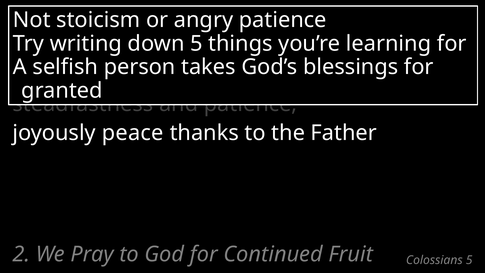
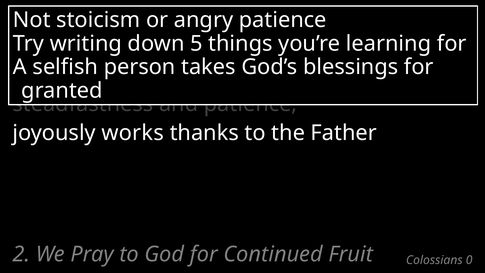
peace: peace -> works (133, 133)
Colossians 5: 5 -> 0 (469, 260)
